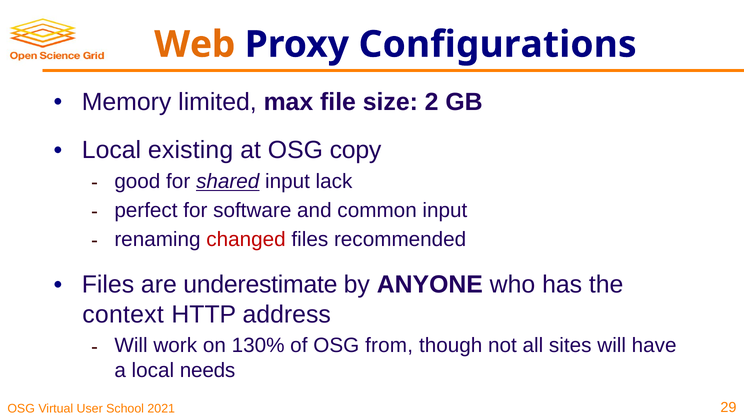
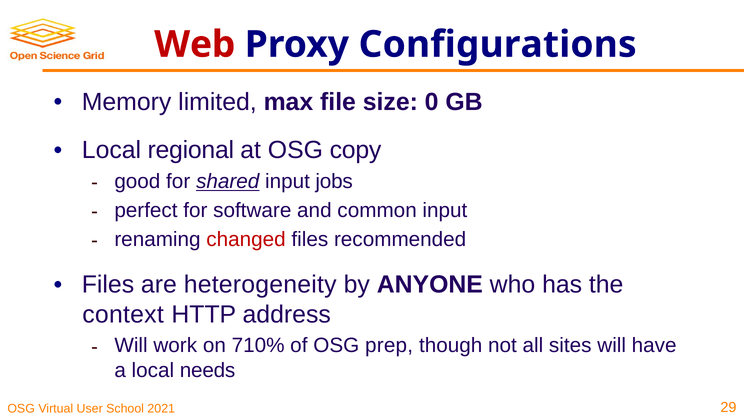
Web colour: orange -> red (195, 44)
2: 2 -> 0 (432, 102)
existing: existing -> regional (191, 150)
lack: lack -> jobs (334, 181)
underestimate: underestimate -> heterogeneity (260, 284)
130%: 130% -> 710% (258, 345)
from: from -> prep (389, 345)
